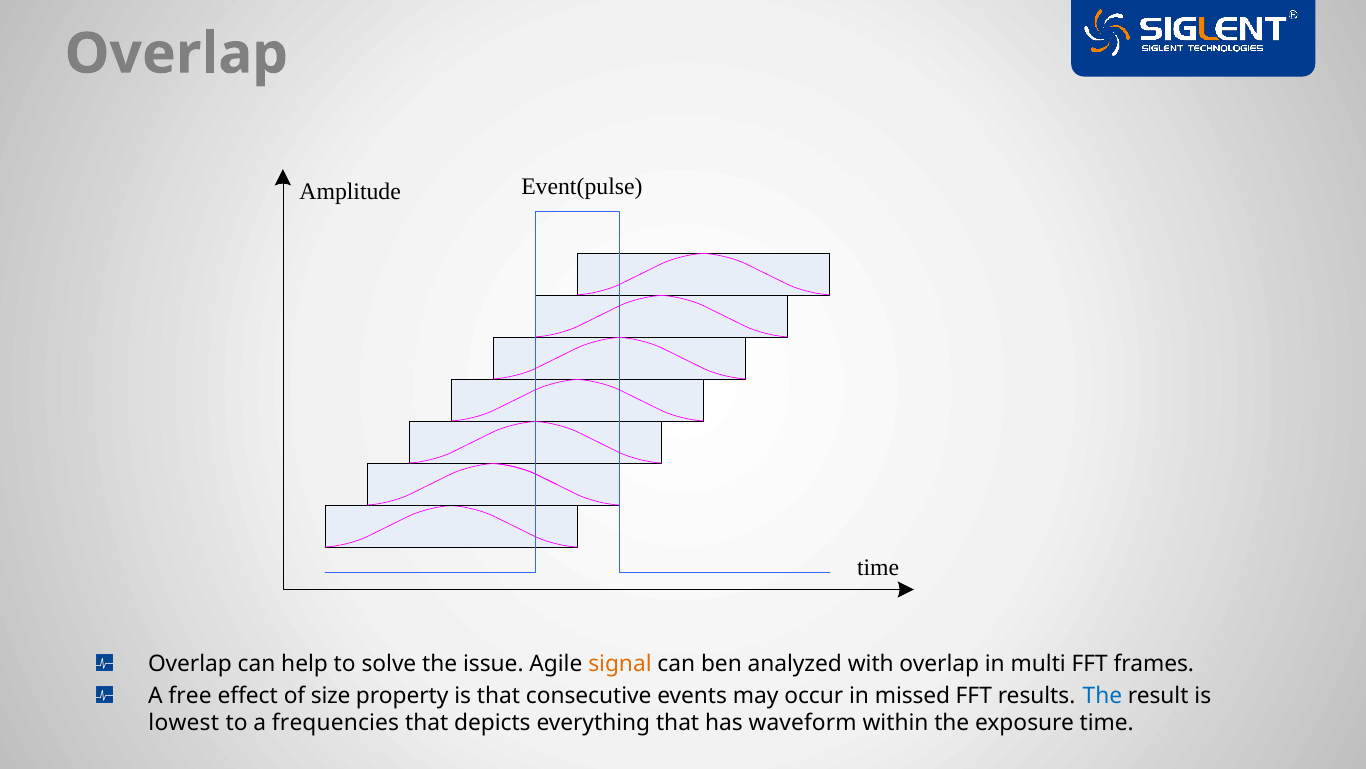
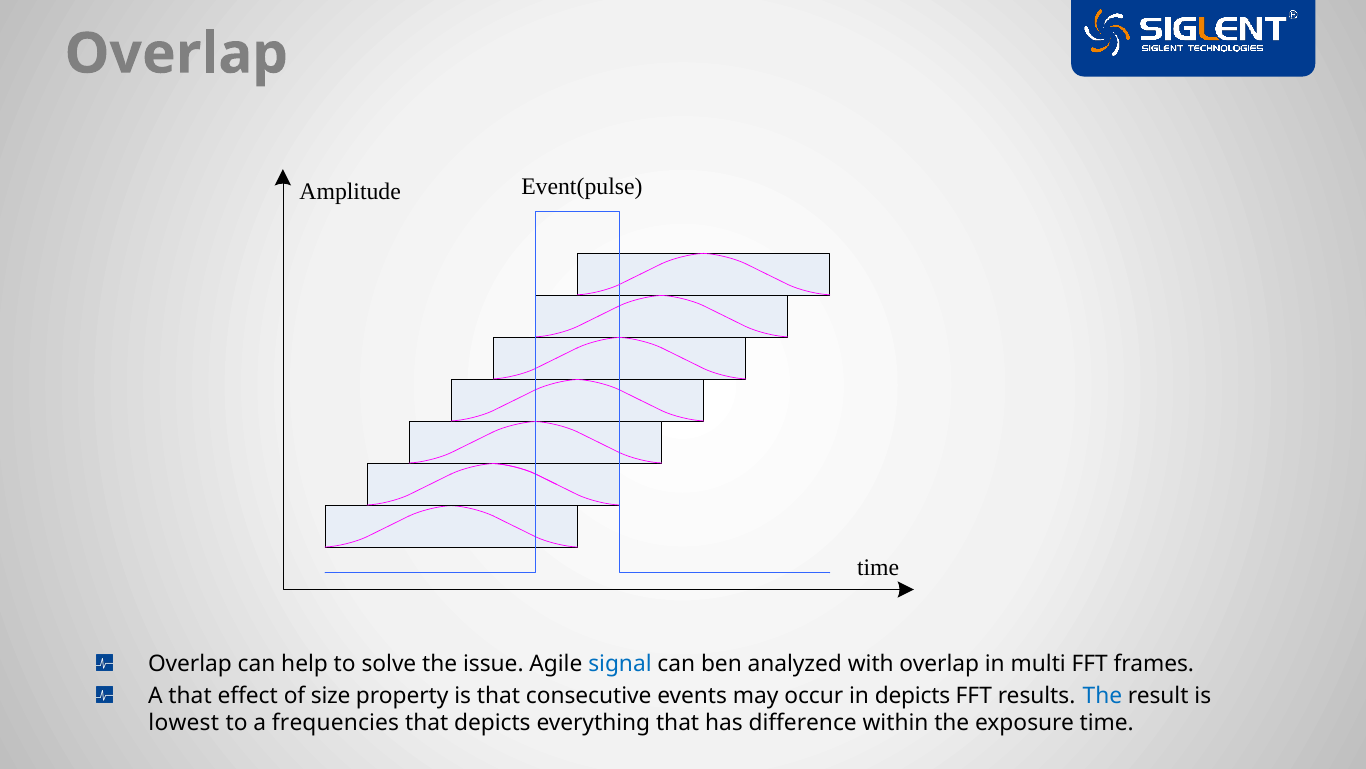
signal colour: orange -> blue (620, 664)
A free: free -> that (190, 696)
in missed: missed -> depicts (913, 696)
waveform: waveform -> difference (803, 723)
